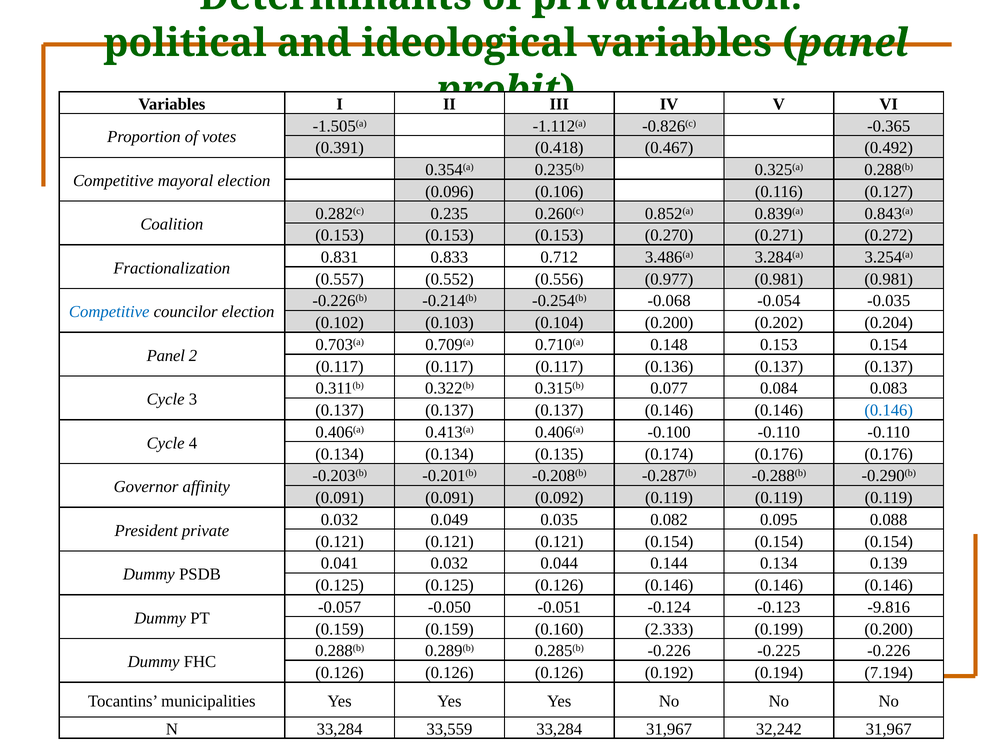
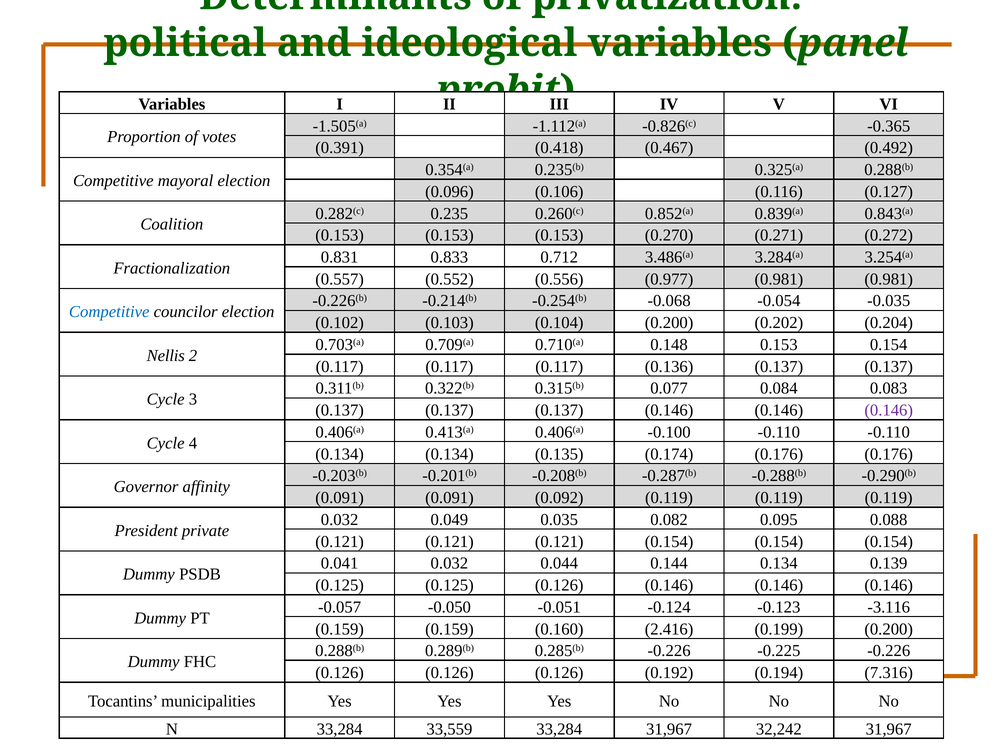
Panel: Panel -> Nellis (166, 356)
0.146 colour: blue -> purple (889, 410)
-9.816: -9.816 -> -3.116 (889, 607)
2.333: 2.333 -> 2.416 (669, 629)
7.194: 7.194 -> 7.316 (889, 673)
